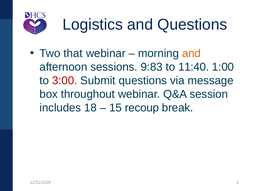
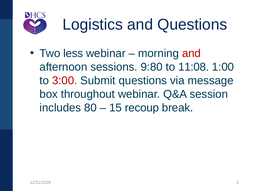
that: that -> less (73, 53)
and colour: orange -> red (191, 53)
9:83: 9:83 -> 9:80 (152, 67)
11:40: 11:40 -> 11:08 (194, 67)
18: 18 -> 80 (90, 107)
